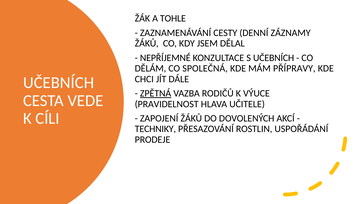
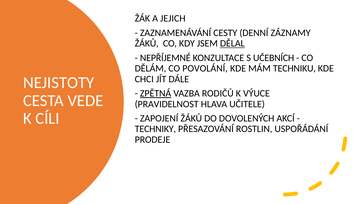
TOHLE: TOHLE -> JEJICH (173, 18)
DĚLAL underline: none -> present (232, 43)
SPOLEČNÁ: SPOLEČNÁ -> POVOLÁNÍ (205, 68)
PŘÍPRAVY: PŘÍPRAVY -> TECHNIKU (294, 68)
UČEBNÍCH: UČEBNÍCH -> NEJISTOTY (59, 82)
